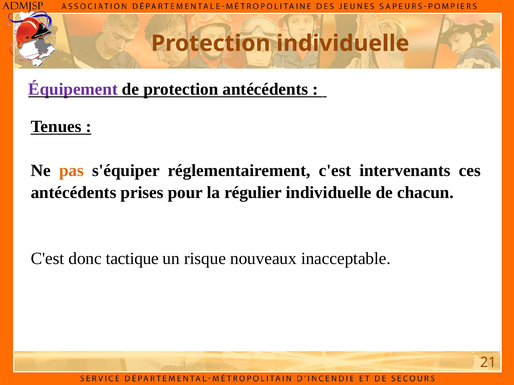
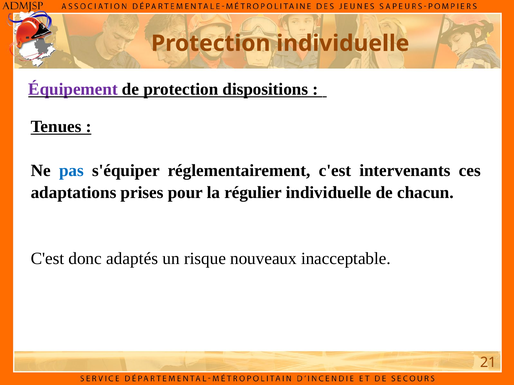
protection antécédents: antécédents -> dispositions (265, 89)
pas colour: orange -> blue (71, 171)
antécédents: antécédents -> adaptations (74, 193)
tactique: tactique -> adaptés (132, 259)
